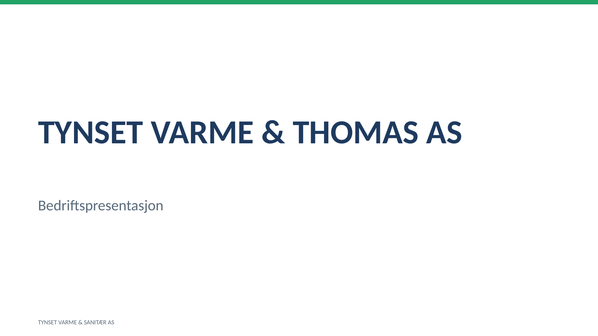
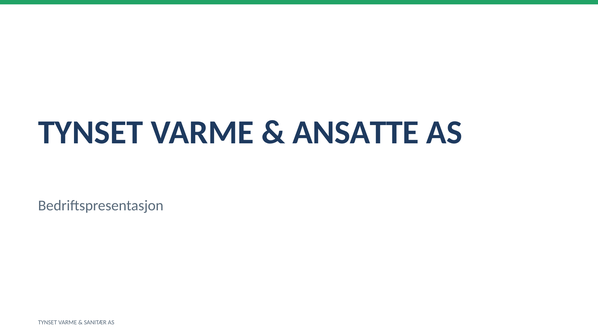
THOMAS: THOMAS -> ANSATTE (356, 133)
